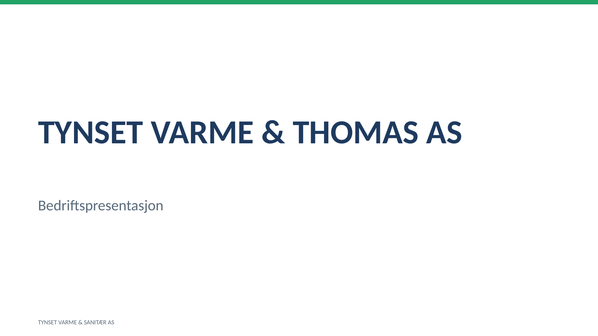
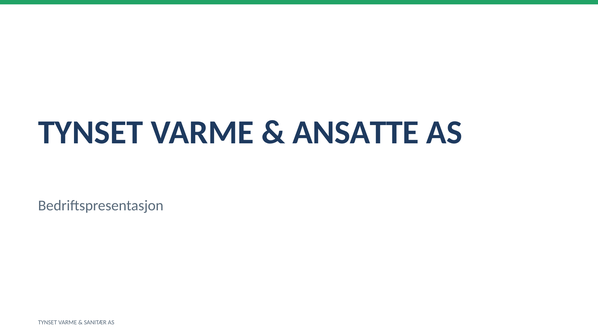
THOMAS: THOMAS -> ANSATTE (356, 133)
